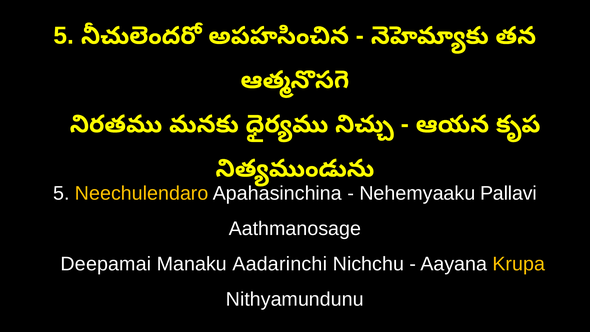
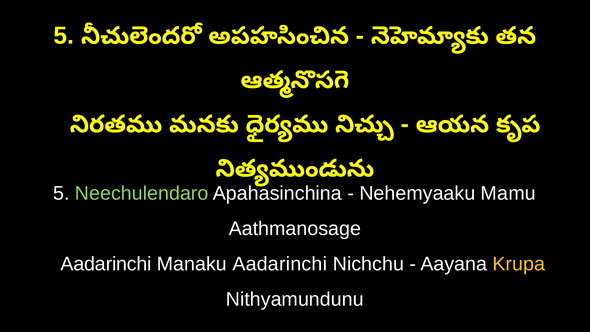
Neechulendaro colour: yellow -> light green (142, 193)
Pallavi: Pallavi -> Mamu (508, 193)
Deepamai: Deepamai -> Aadarinchi (106, 264)
